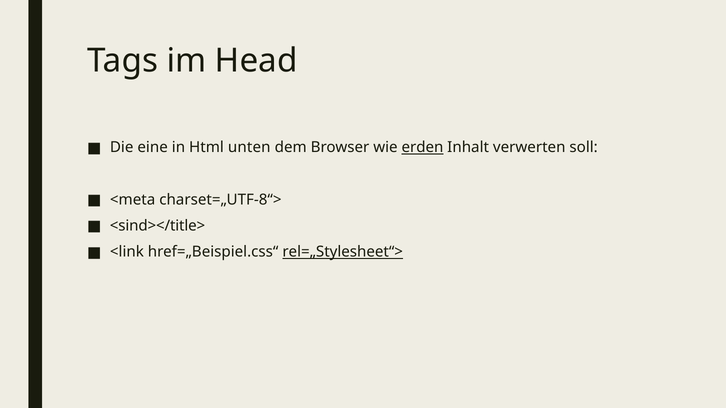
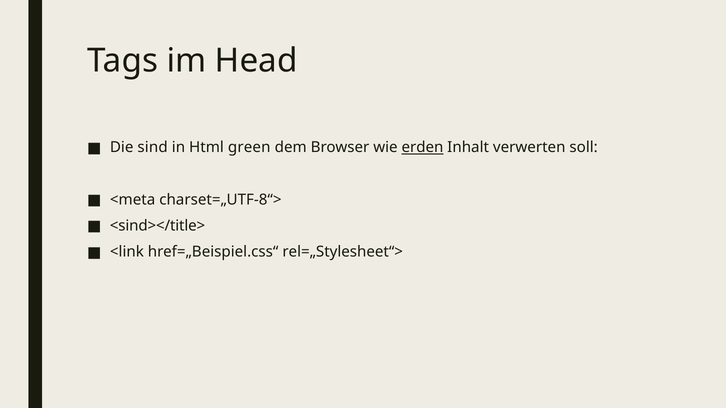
eine: eine -> sind (153, 148)
unten: unten -> green (249, 148)
rel=„Stylesheet“> underline: present -> none (343, 252)
